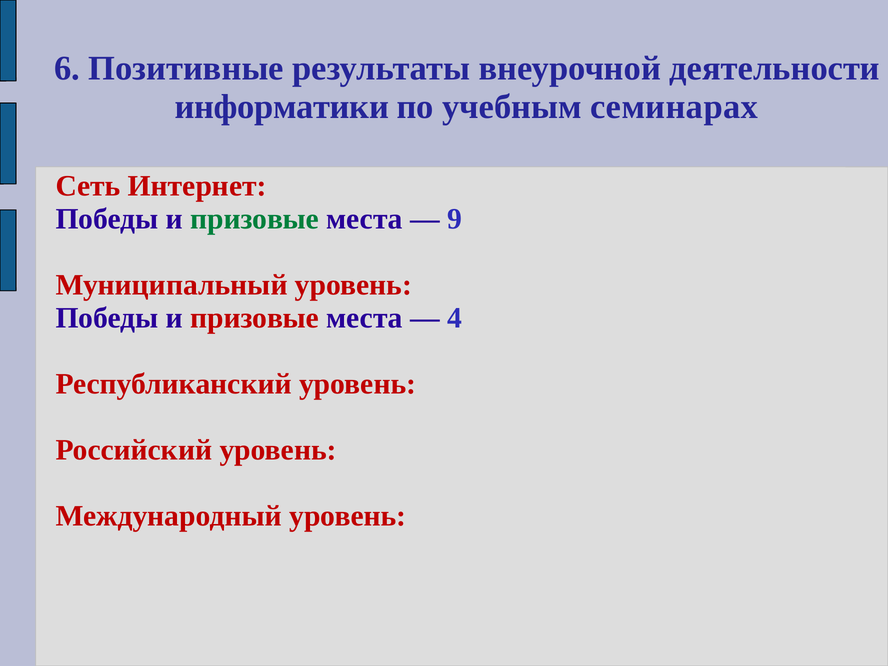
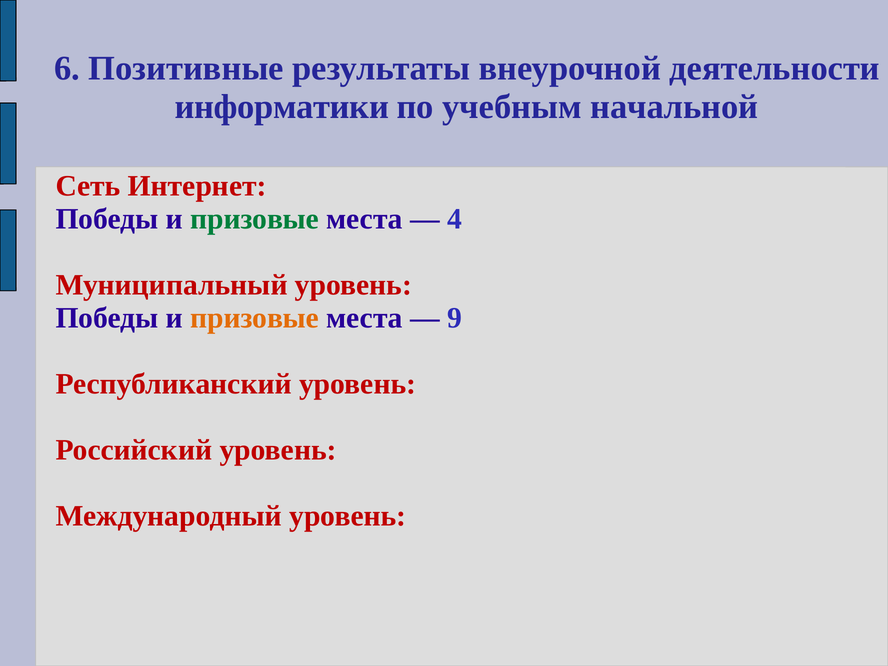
семинарах: семинарах -> начальной (674, 107)
9: 9 -> 4 (455, 219)
призовые colour: red -> orange (255, 318)
4: 4 -> 9 (455, 318)
